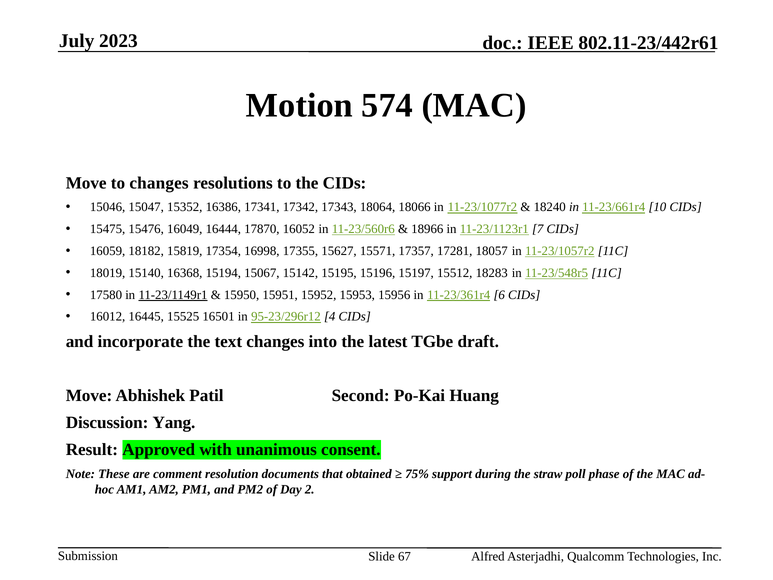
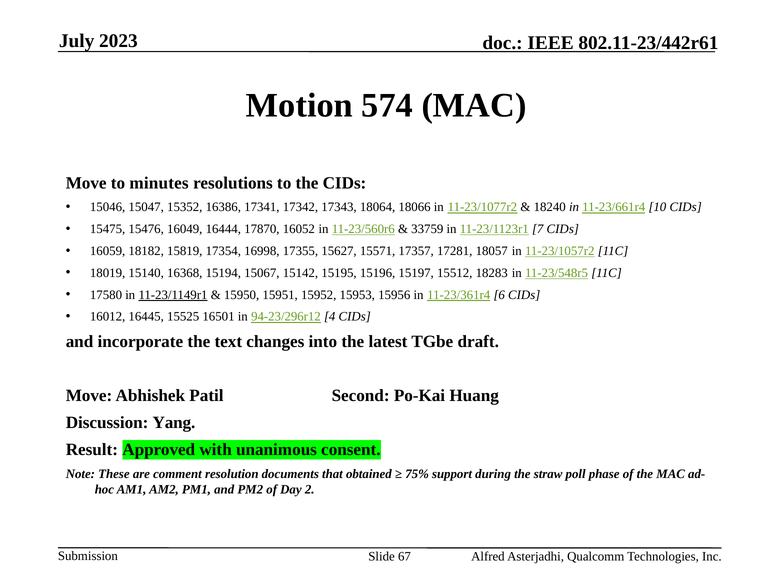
to changes: changes -> minutes (159, 183)
18966: 18966 -> 33759 (427, 229)
95-23/296r12: 95-23/296r12 -> 94-23/296r12 (286, 317)
